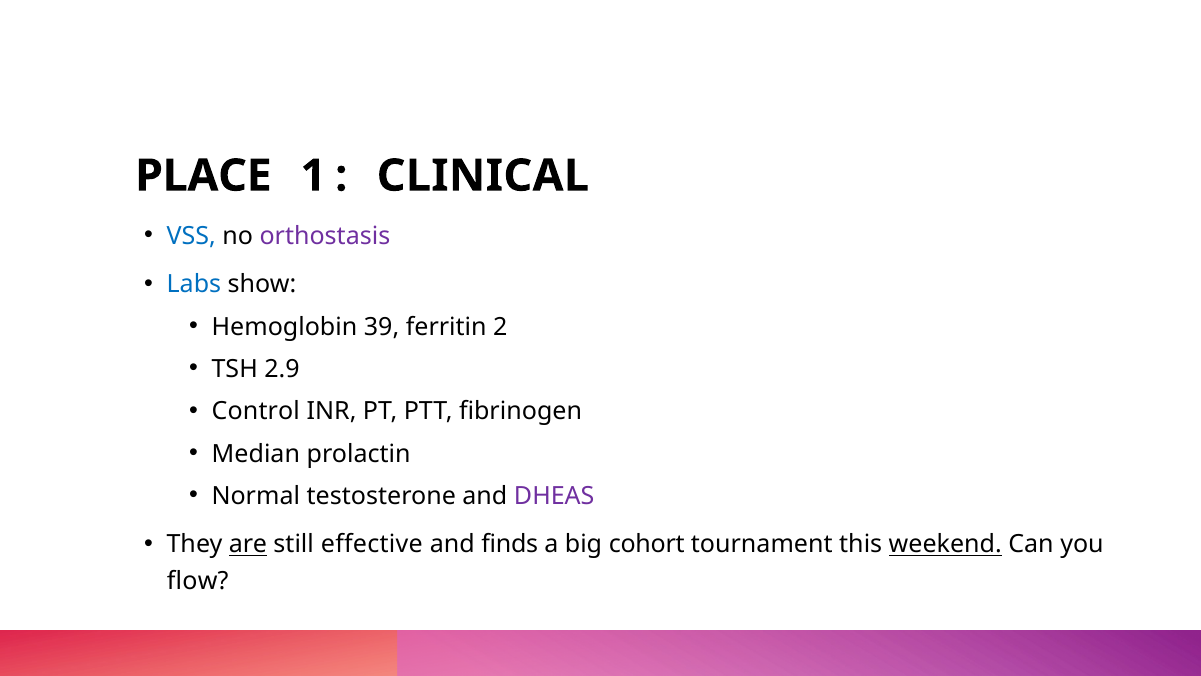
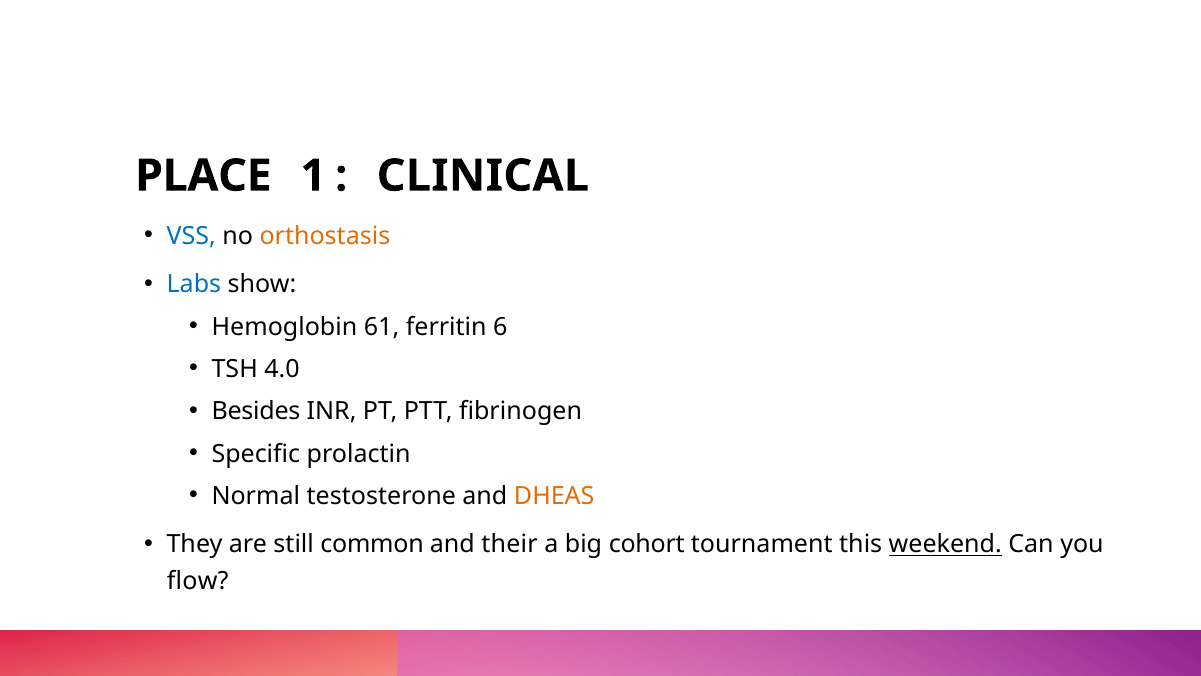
orthostasis colour: purple -> orange (325, 236)
39: 39 -> 61 (382, 327)
2: 2 -> 6 (500, 327)
2.9: 2.9 -> 4.0 (282, 369)
Control: Control -> Besides (256, 411)
Median: Median -> Specific (256, 453)
DHEAS colour: purple -> orange (554, 496)
are underline: present -> none (248, 544)
effective: effective -> common (372, 544)
finds: finds -> their (509, 544)
